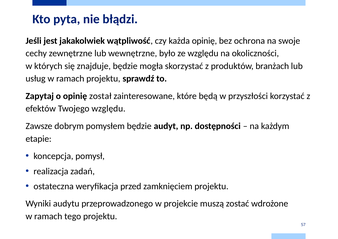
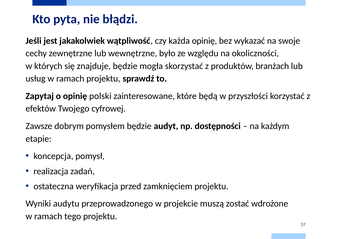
ochrona: ochrona -> wykazać (250, 41)
został: został -> polski (100, 96)
Twojego względu: względu -> cyfrowej (109, 109)
